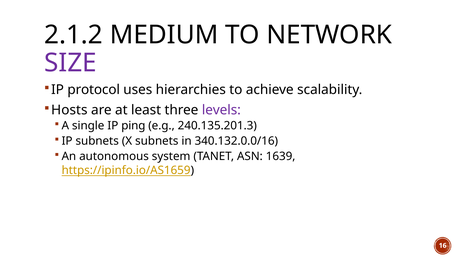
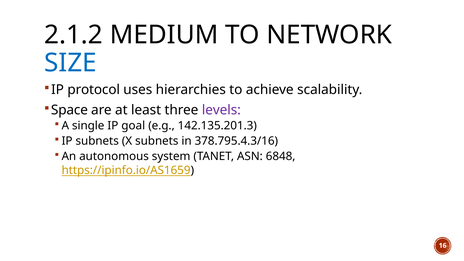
SIZE colour: purple -> blue (70, 63)
Hosts: Hosts -> Space (69, 110)
ping: ping -> goal (133, 126)
240.135.201.3: 240.135.201.3 -> 142.135.201.3 (217, 126)
340.132.0.0/16: 340.132.0.0/16 -> 378.795.4.3/16 (236, 141)
1639: 1639 -> 6848 (281, 156)
